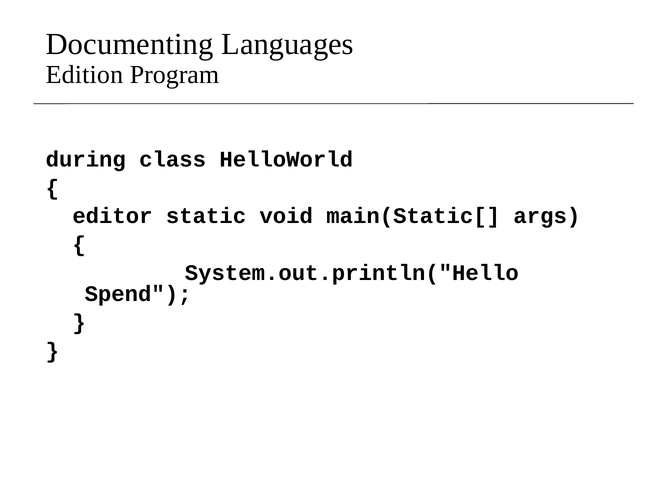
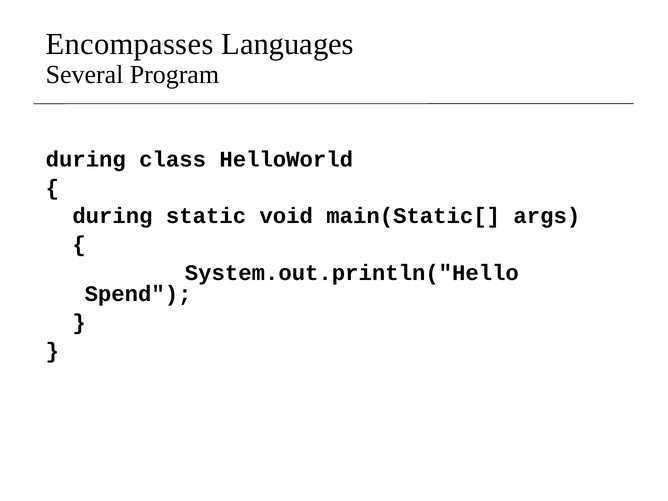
Documenting: Documenting -> Encompasses (130, 44)
Edition: Edition -> Several (85, 75)
editor: editor -> during (112, 216)
